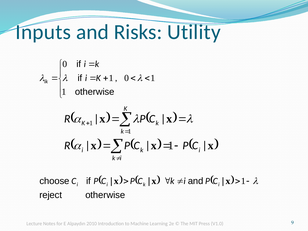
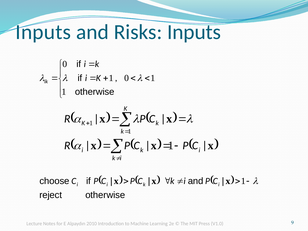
Risks Utility: Utility -> Inputs (194, 32)
